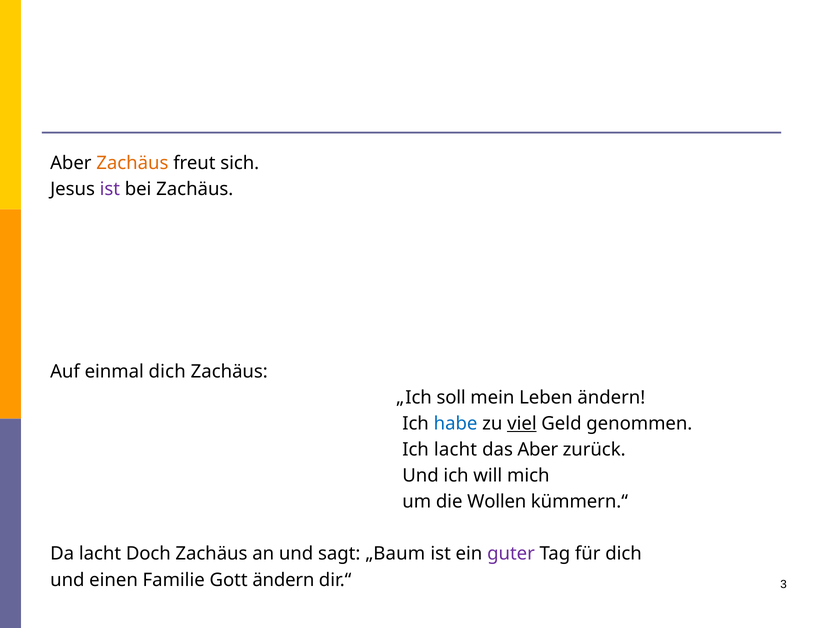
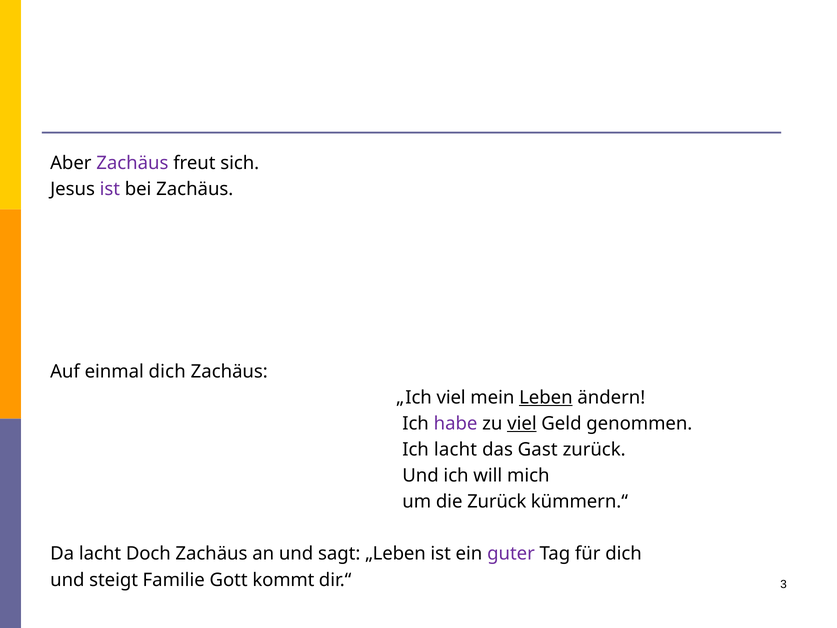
Zachäus colour: orange -> purple (132, 163)
„Ich soll: soll -> viel (451, 397)
Leben underline: none -> present (546, 397)
habe colour: blue -> purple (456, 423)
das Aber: Aber -> Gast (538, 449)
die Wollen: Wollen -> Zurück (497, 502)
„Baum: „Baum -> „Leben (395, 554)
einen: einen -> steigt (114, 580)
Gott ändern: ändern -> kommt (283, 580)
